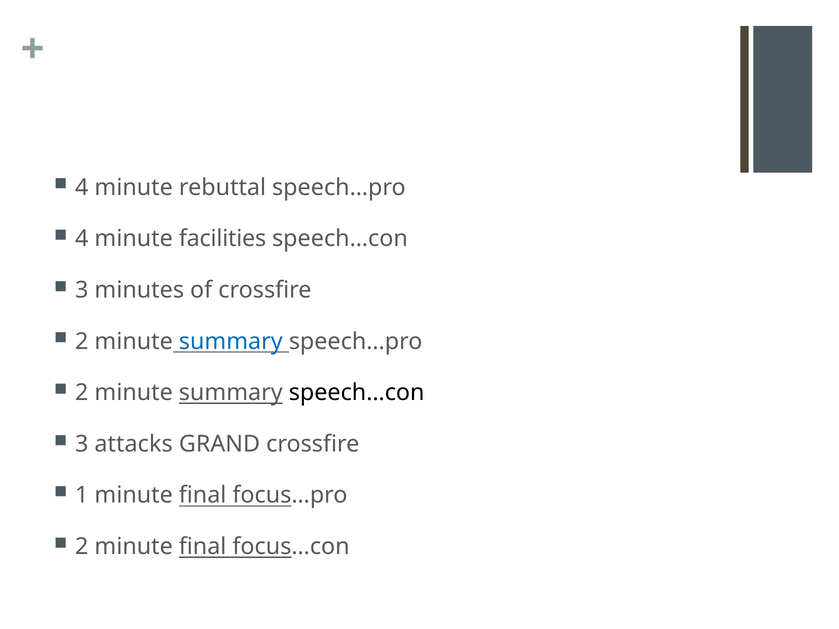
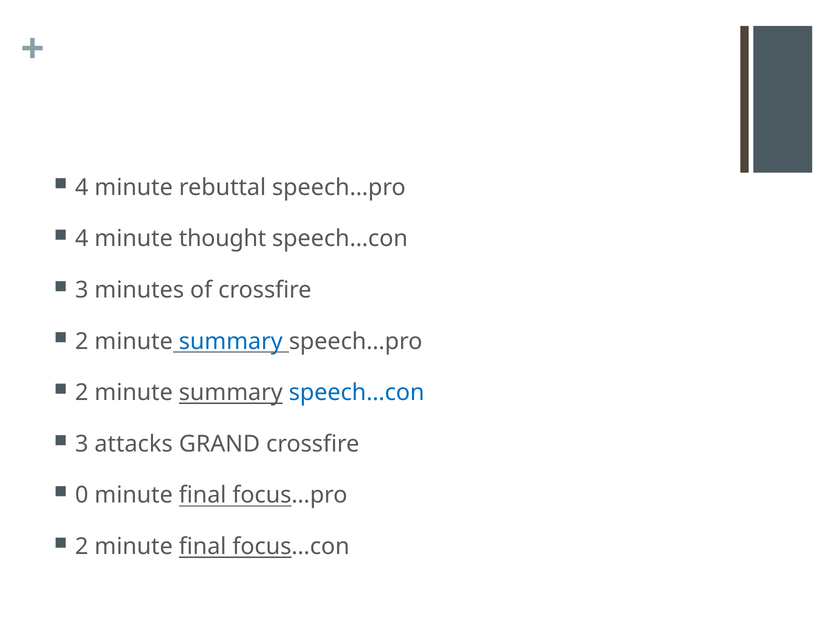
facilities: facilities -> thought (223, 239)
speech…con colour: black -> blue (357, 393)
1: 1 -> 0 (82, 495)
